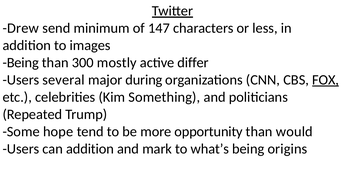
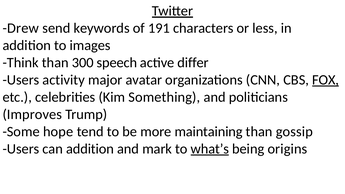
minimum: minimum -> keywords (102, 28)
147: 147 -> 191 (159, 28)
Being: Being -> Think (21, 63)
mostly: mostly -> speech (117, 63)
several: several -> activity (64, 80)
during: during -> avatar (144, 80)
Repeated: Repeated -> Improves (32, 114)
opportunity: opportunity -> maintaining (209, 132)
would: would -> gossip (294, 132)
what’s underline: none -> present (210, 149)
